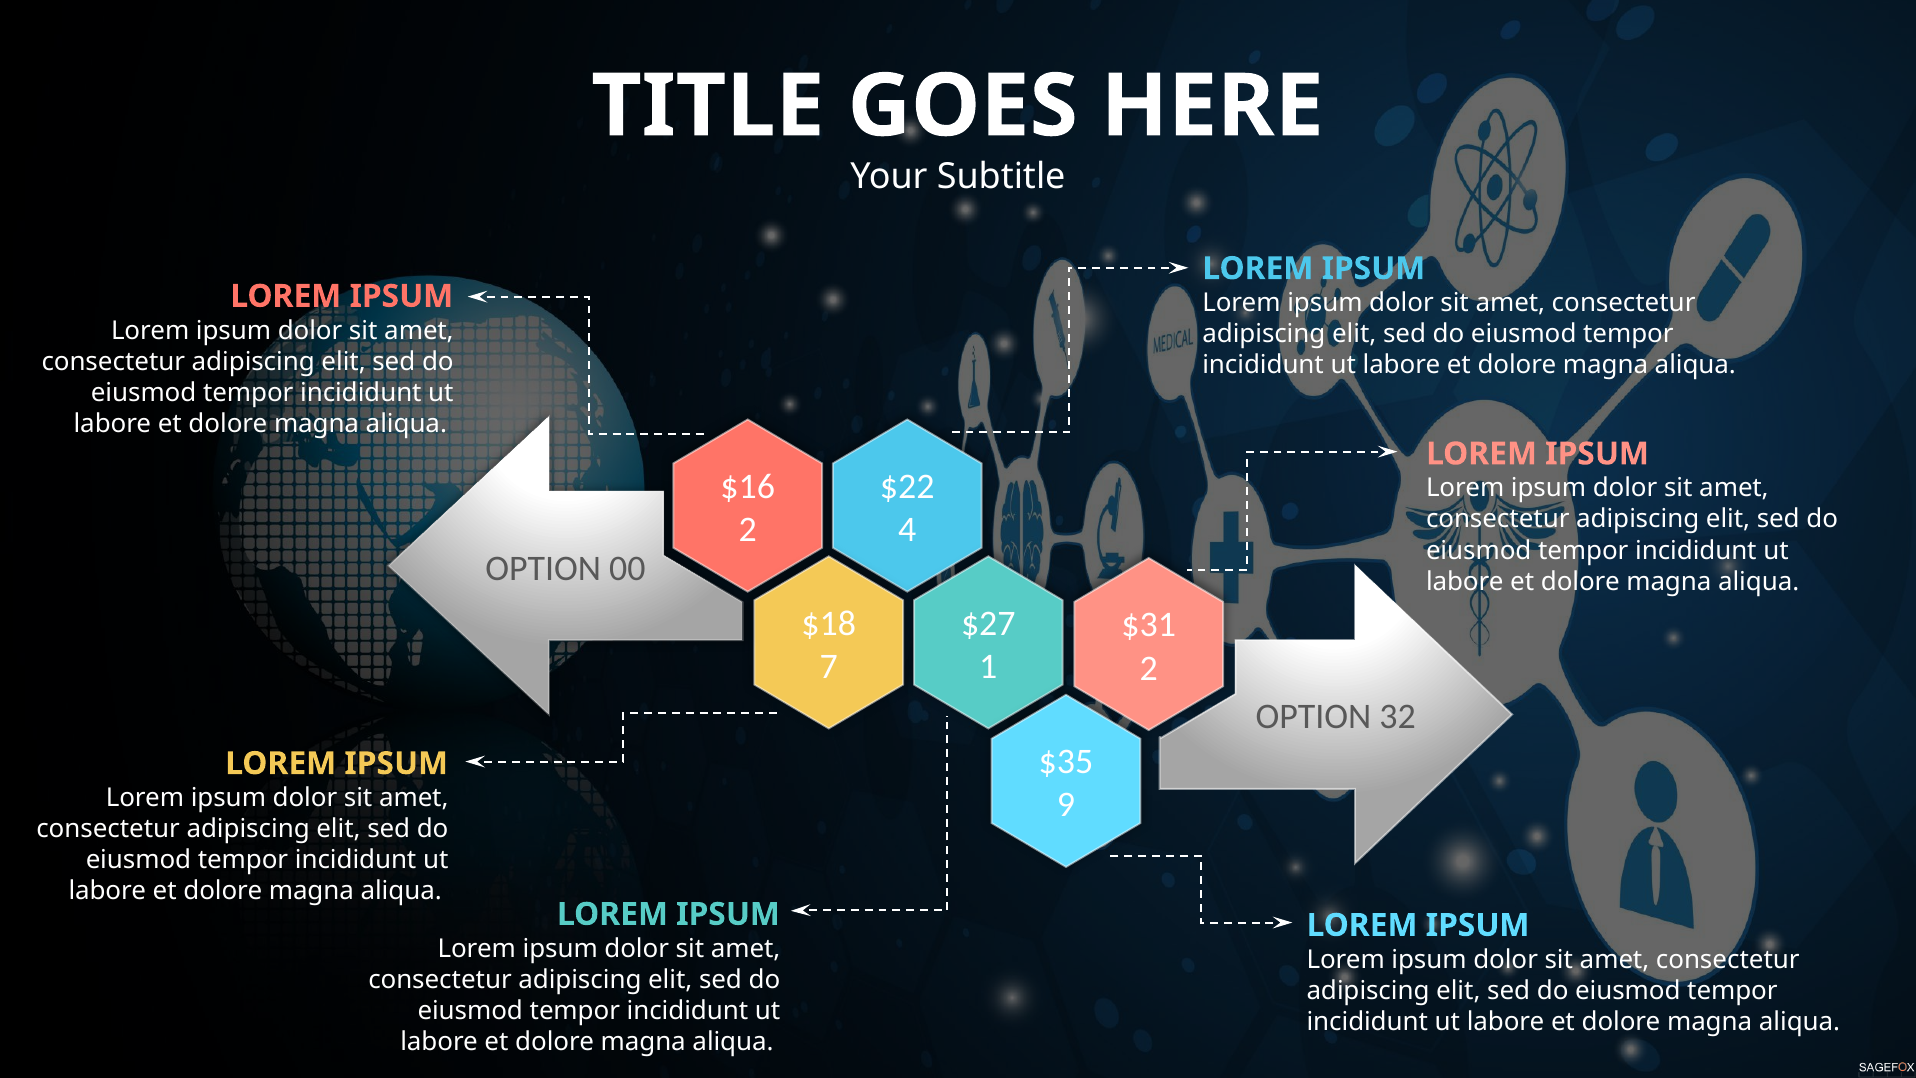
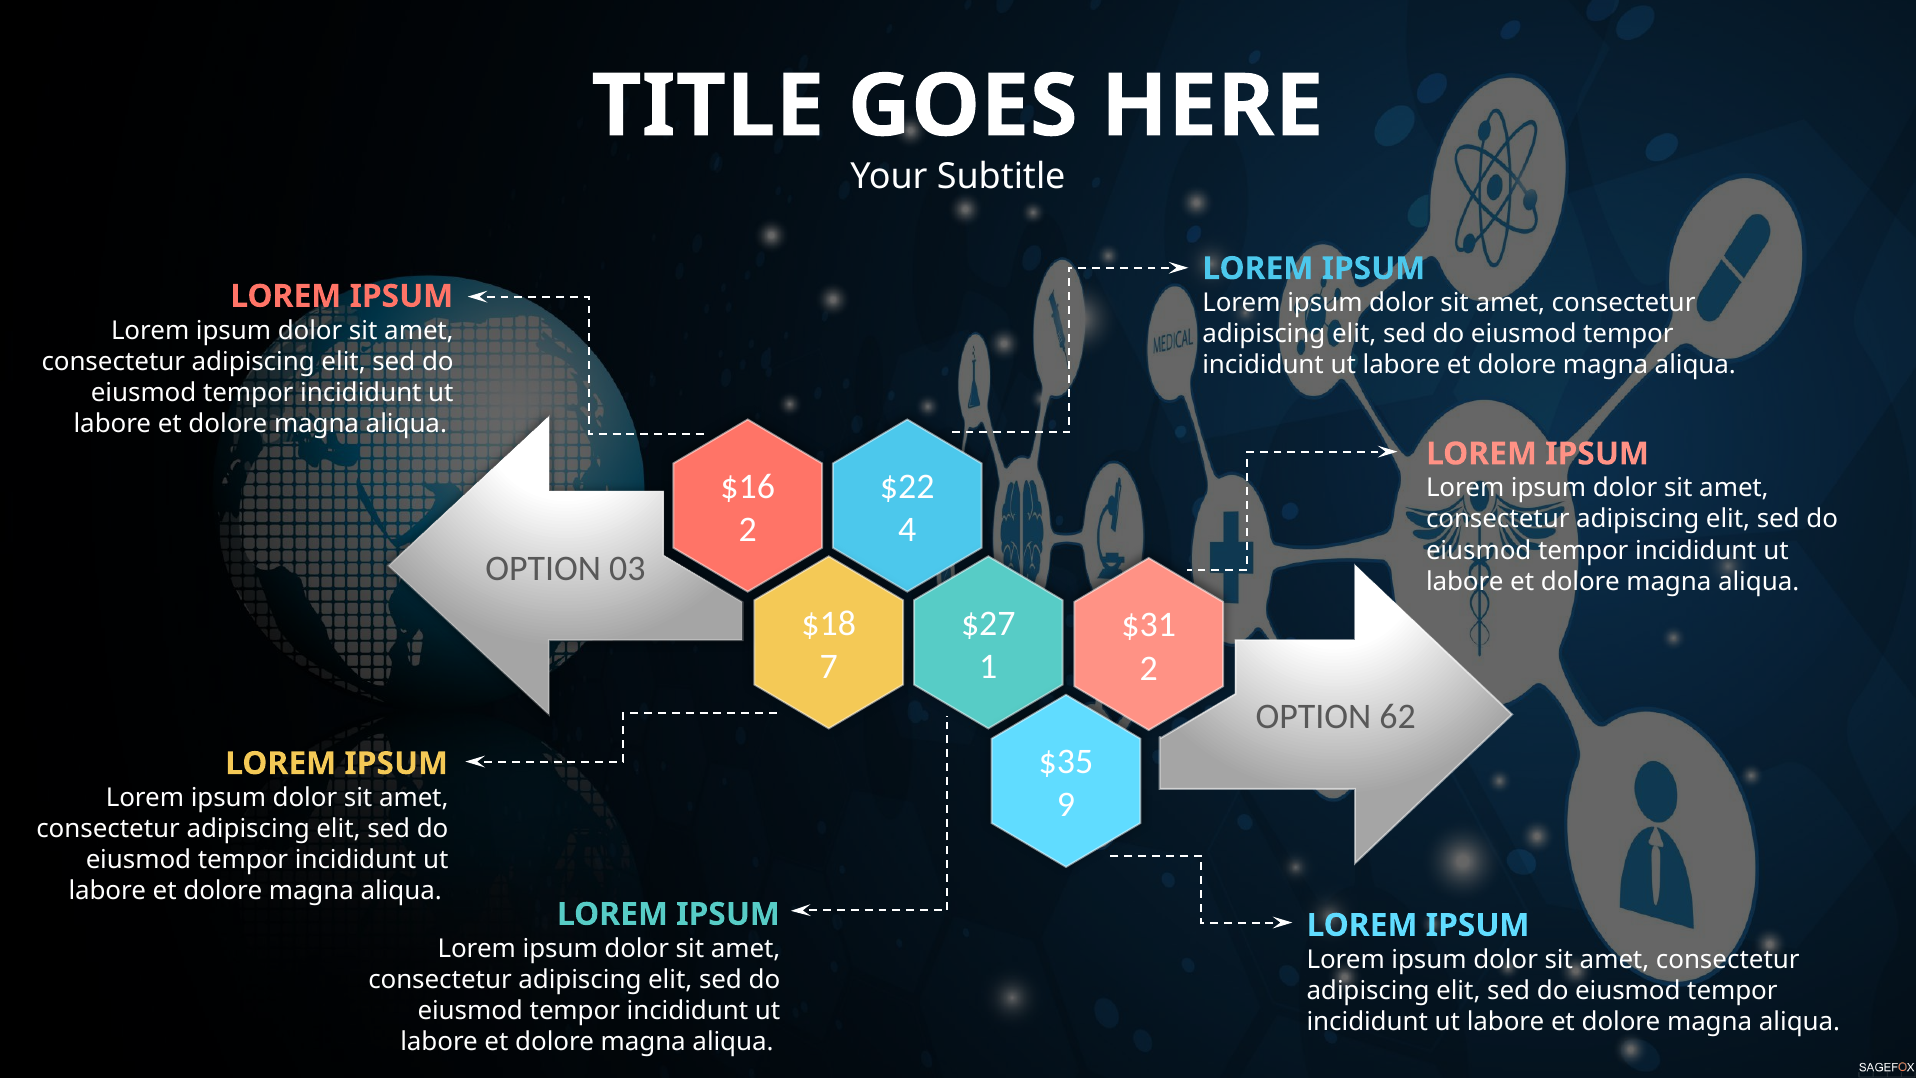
00: 00 -> 03 (627, 568)
32: 32 -> 62 (1398, 717)
